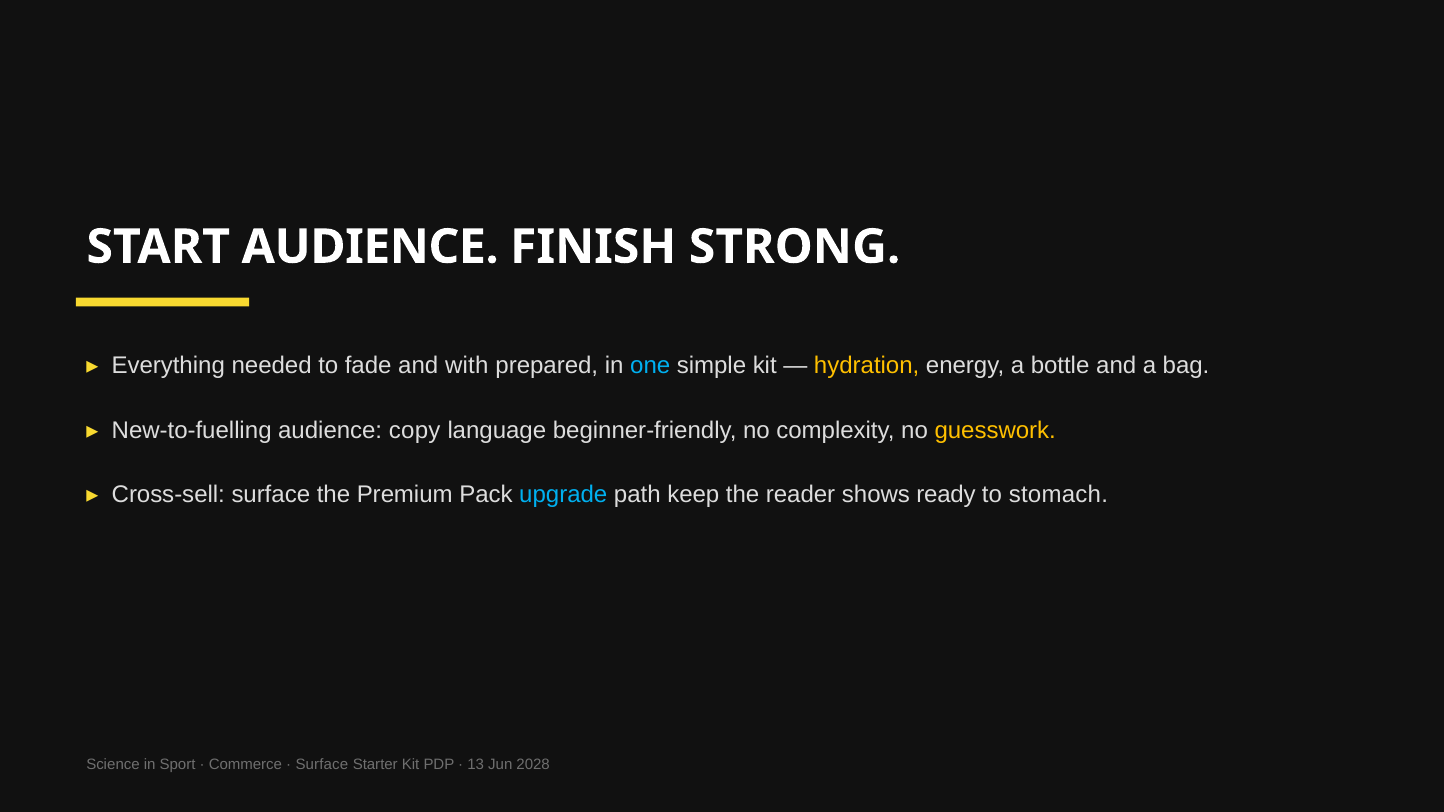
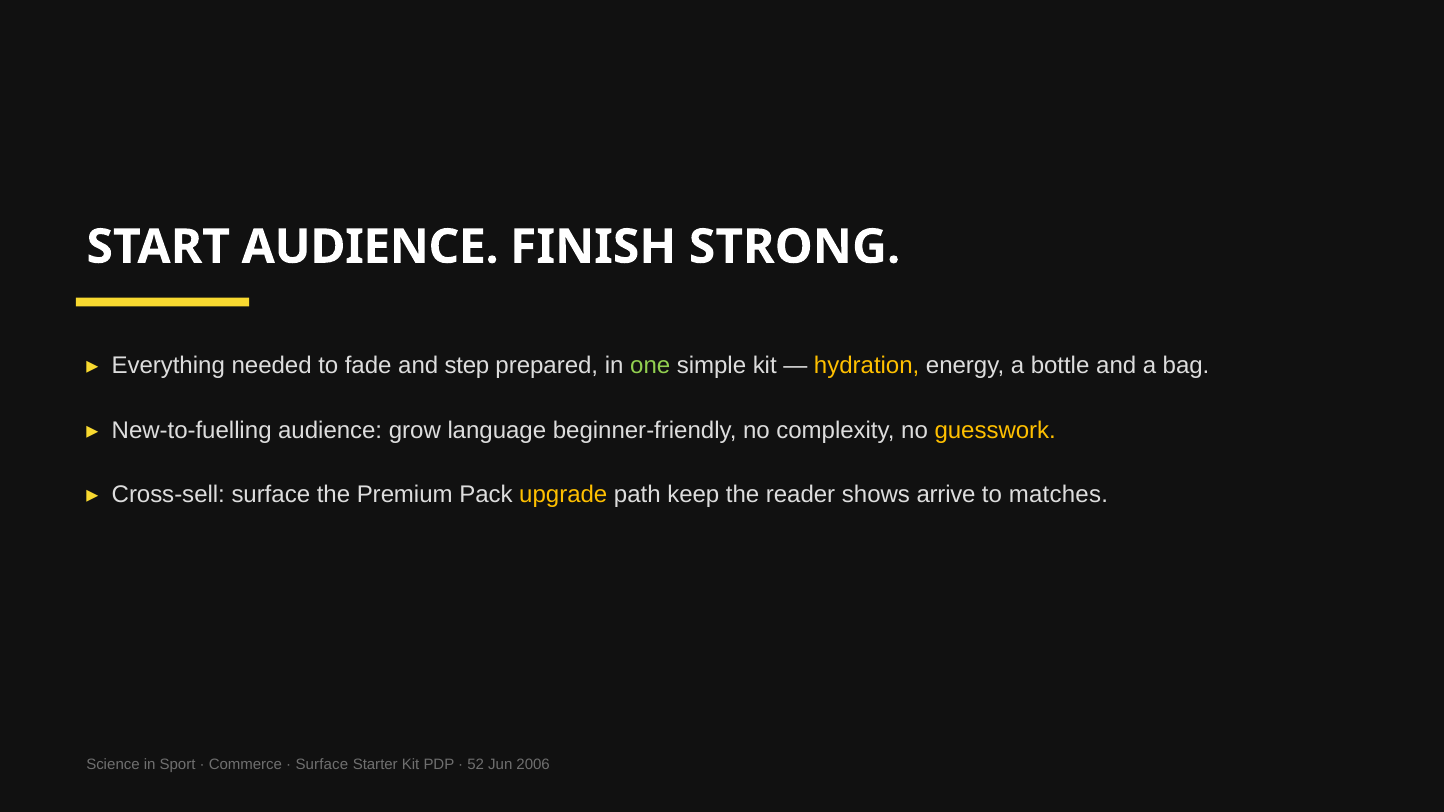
with: with -> step (467, 366)
one colour: light blue -> light green (650, 366)
copy: copy -> grow (415, 430)
upgrade colour: light blue -> yellow (563, 495)
ready: ready -> arrive (946, 495)
stomach: stomach -> matches (1058, 495)
13: 13 -> 52 (476, 765)
2028: 2028 -> 2006 (533, 765)
